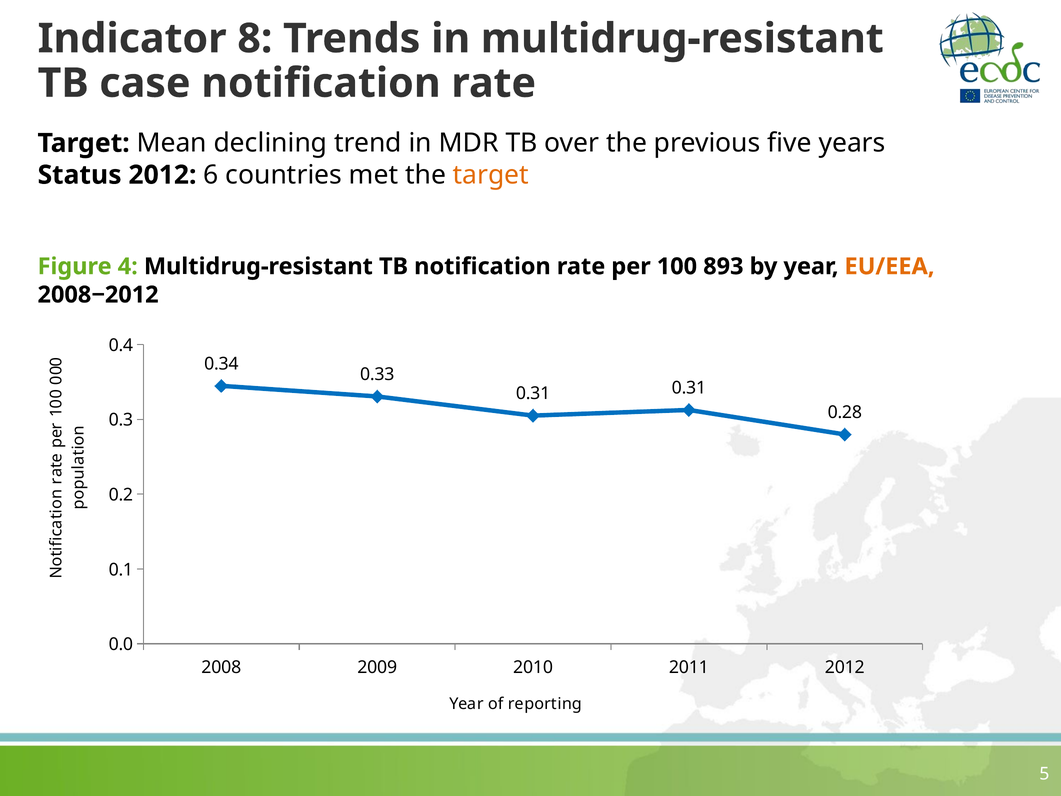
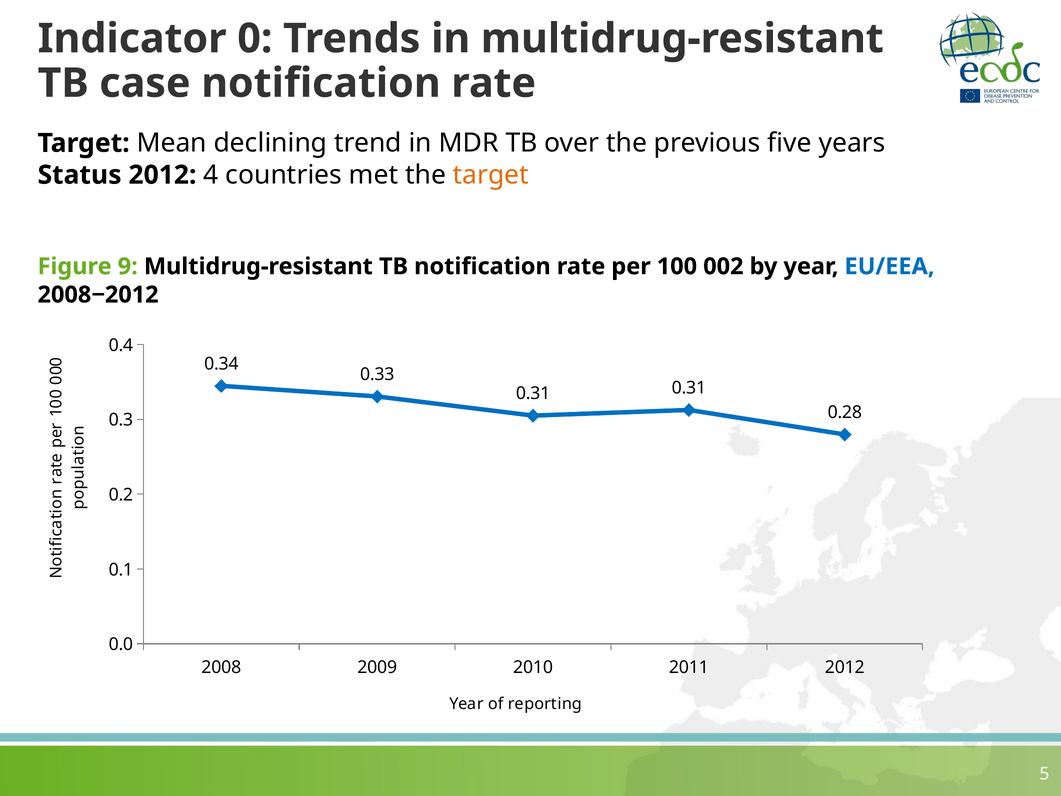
Indicator 8: 8 -> 0 (255, 39)
6: 6 -> 4 (211, 175)
4: 4 -> 9 (128, 266)
893: 893 -> 002 (723, 266)
EU/EEA colour: orange -> blue (889, 266)
